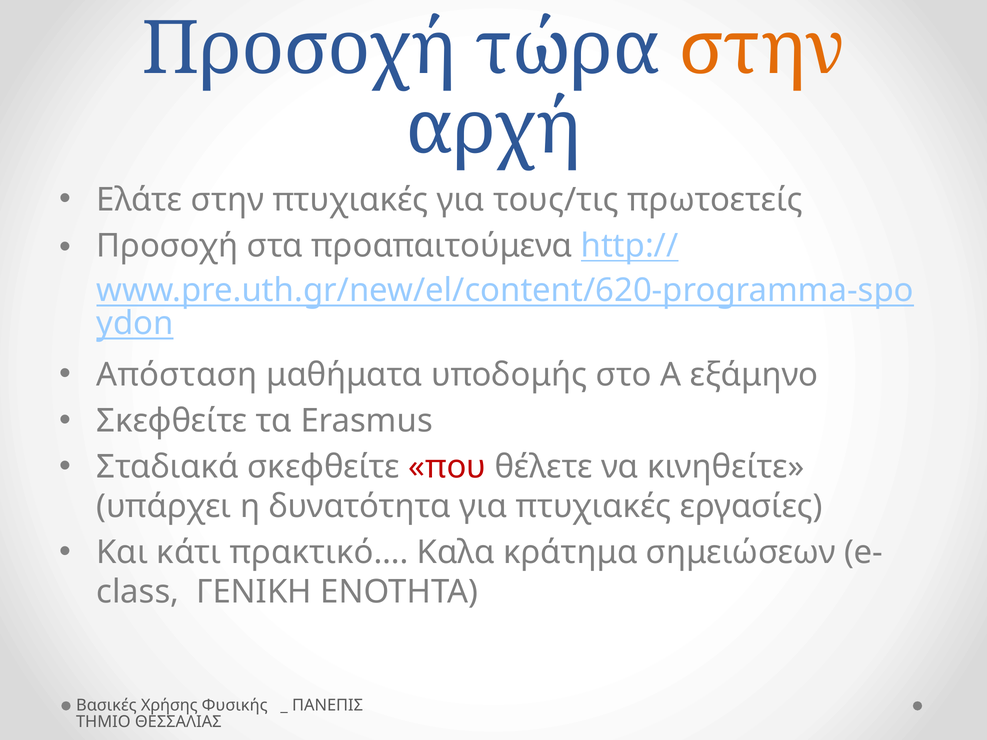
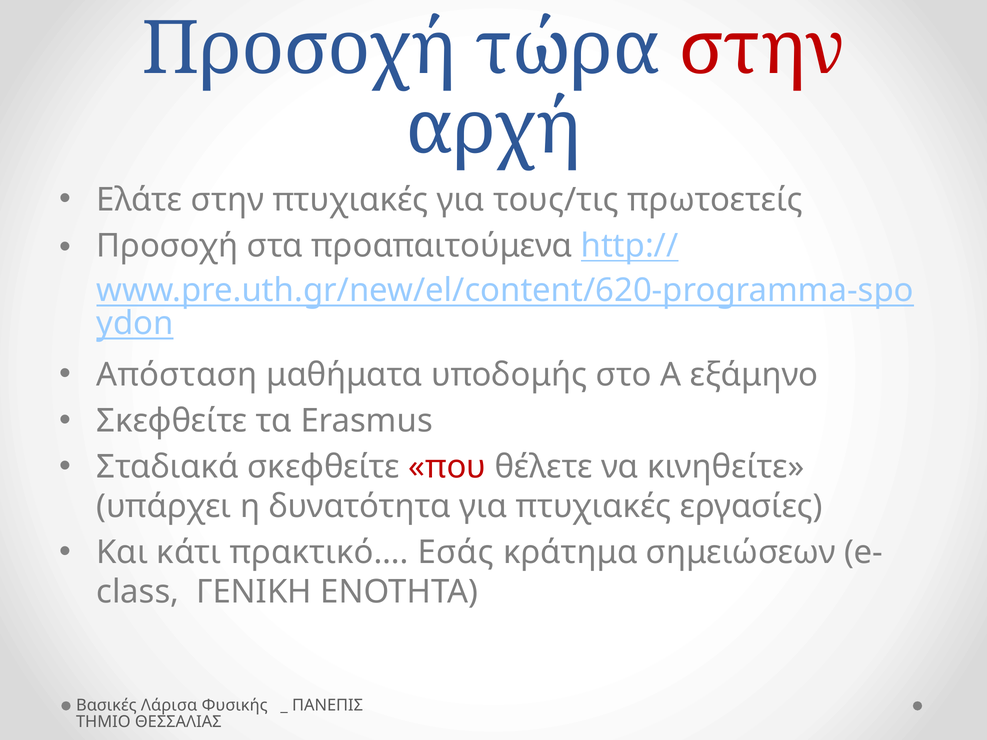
στην colour: orange -> red (762, 49)
Καλα: Καλα -> Εσάς (456, 553)
Χρήσης: Χρήσης -> Λάρισα (169, 706)
